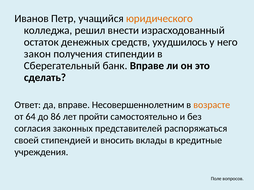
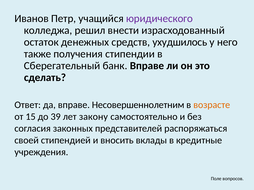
юридического colour: orange -> purple (159, 19)
закон: закон -> также (38, 54)
64: 64 -> 15 (31, 117)
86: 86 -> 39 (56, 117)
пройти: пройти -> закону (93, 117)
